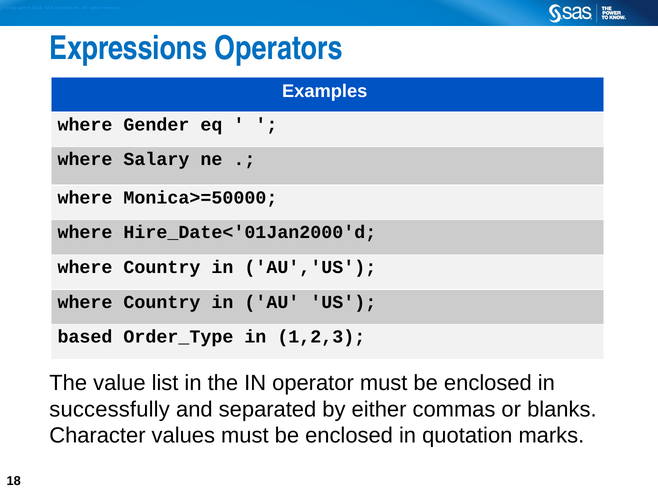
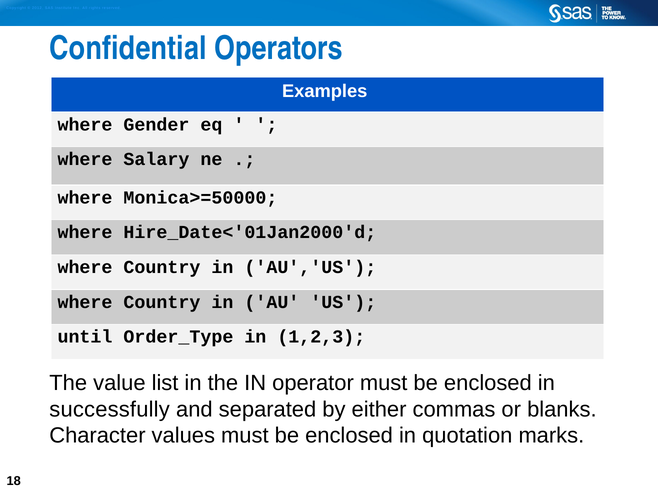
Expressions: Expressions -> Confidential (128, 48)
based: based -> until (85, 336)
